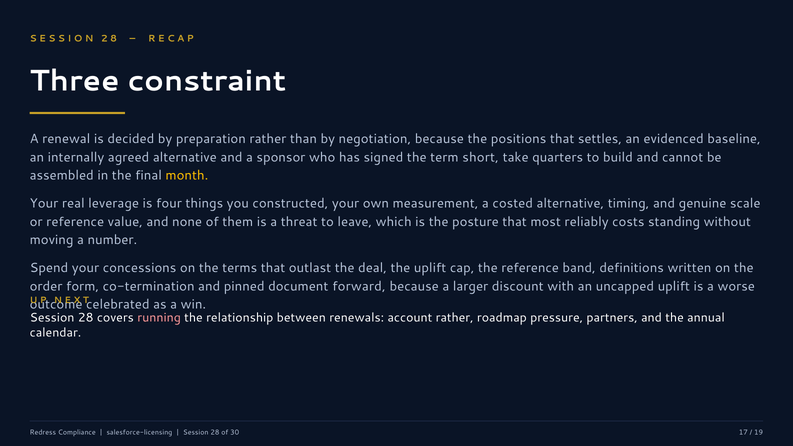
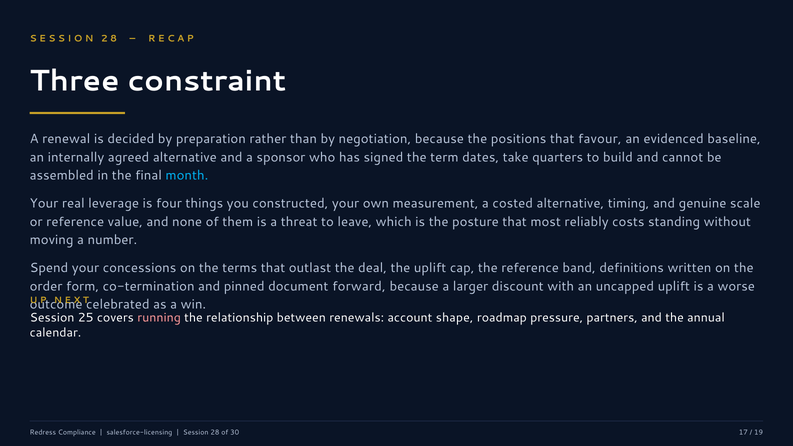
settles: settles -> favour (600, 139)
short: short -> dates (481, 157)
month colour: yellow -> light blue (187, 175)
28: 28 -> 25 (86, 318)
account rather: rather -> shape (455, 318)
